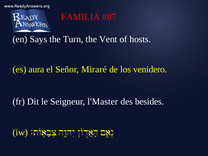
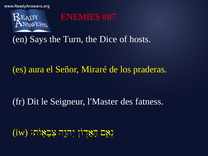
FAMILIA: FAMILIA -> ENEMIES (81, 17)
Vent: Vent -> Dice (108, 39)
venidero: venidero -> praderas (150, 69)
besides: besides -> fatness (149, 101)
